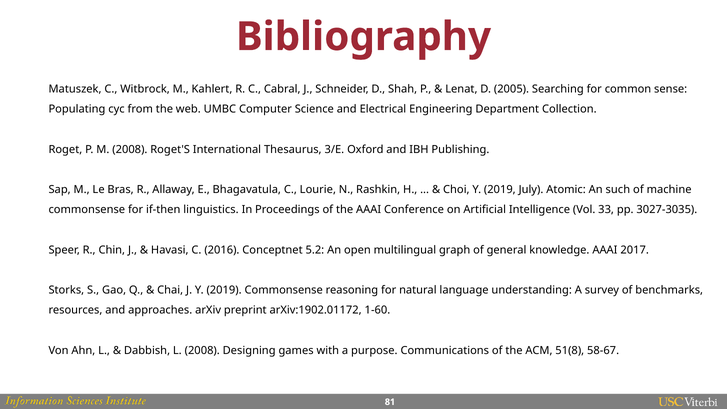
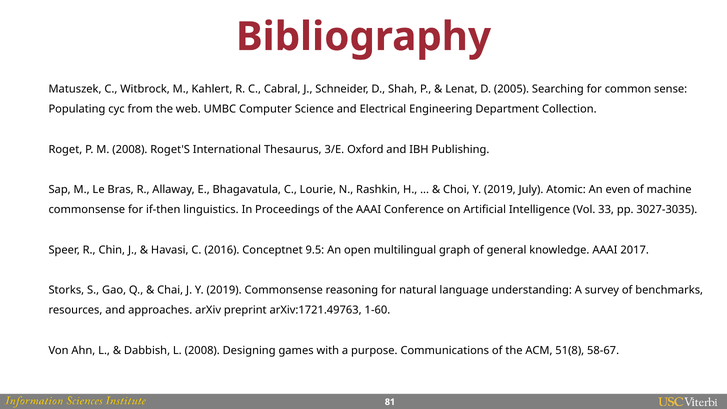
such: such -> even (618, 190)
5.2: 5.2 -> 9.5 (315, 250)
arXiv:1902.01172: arXiv:1902.01172 -> arXiv:1721.49763 (316, 310)
